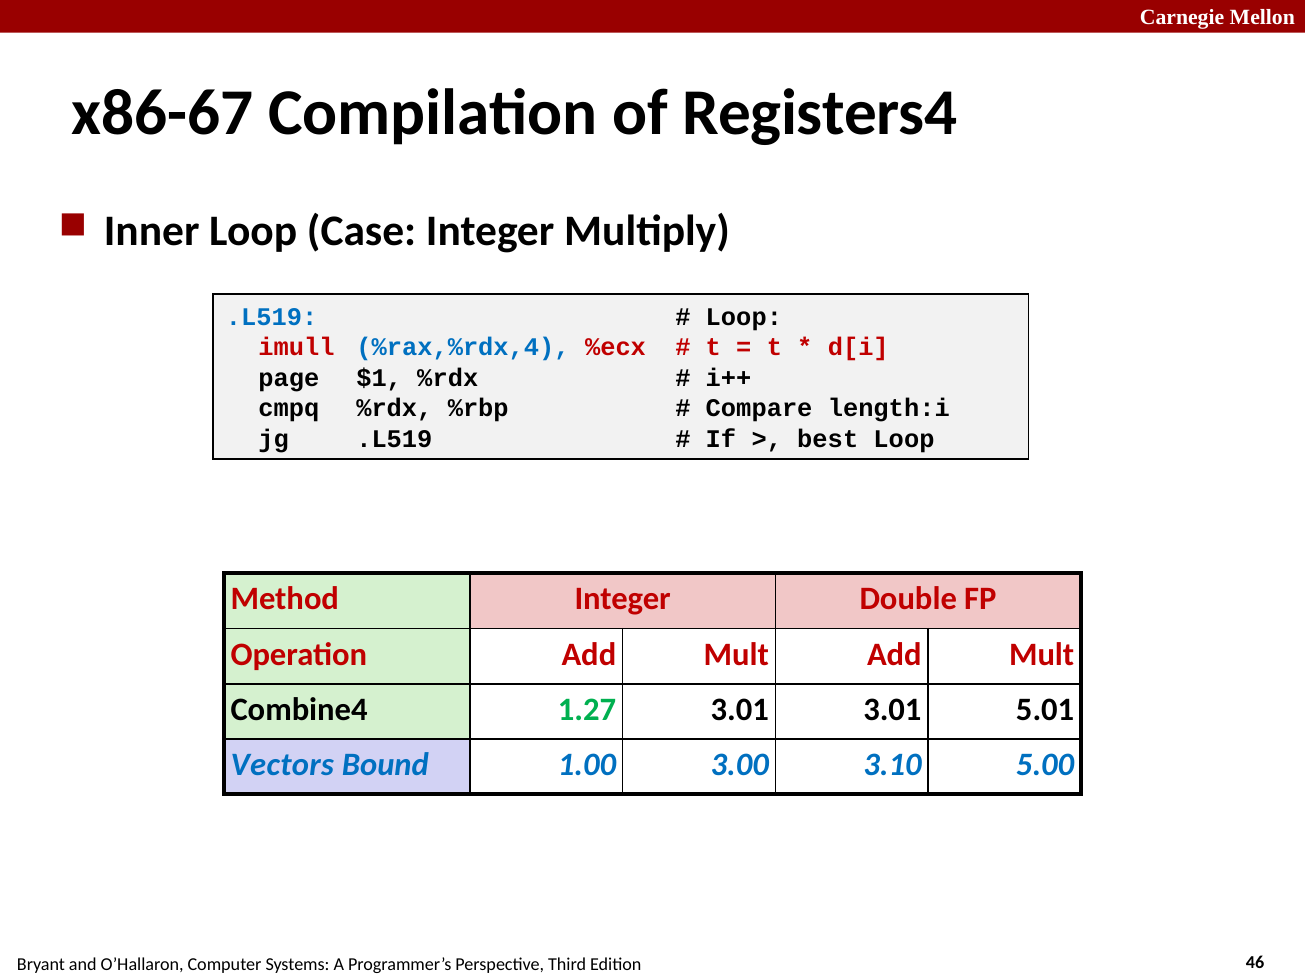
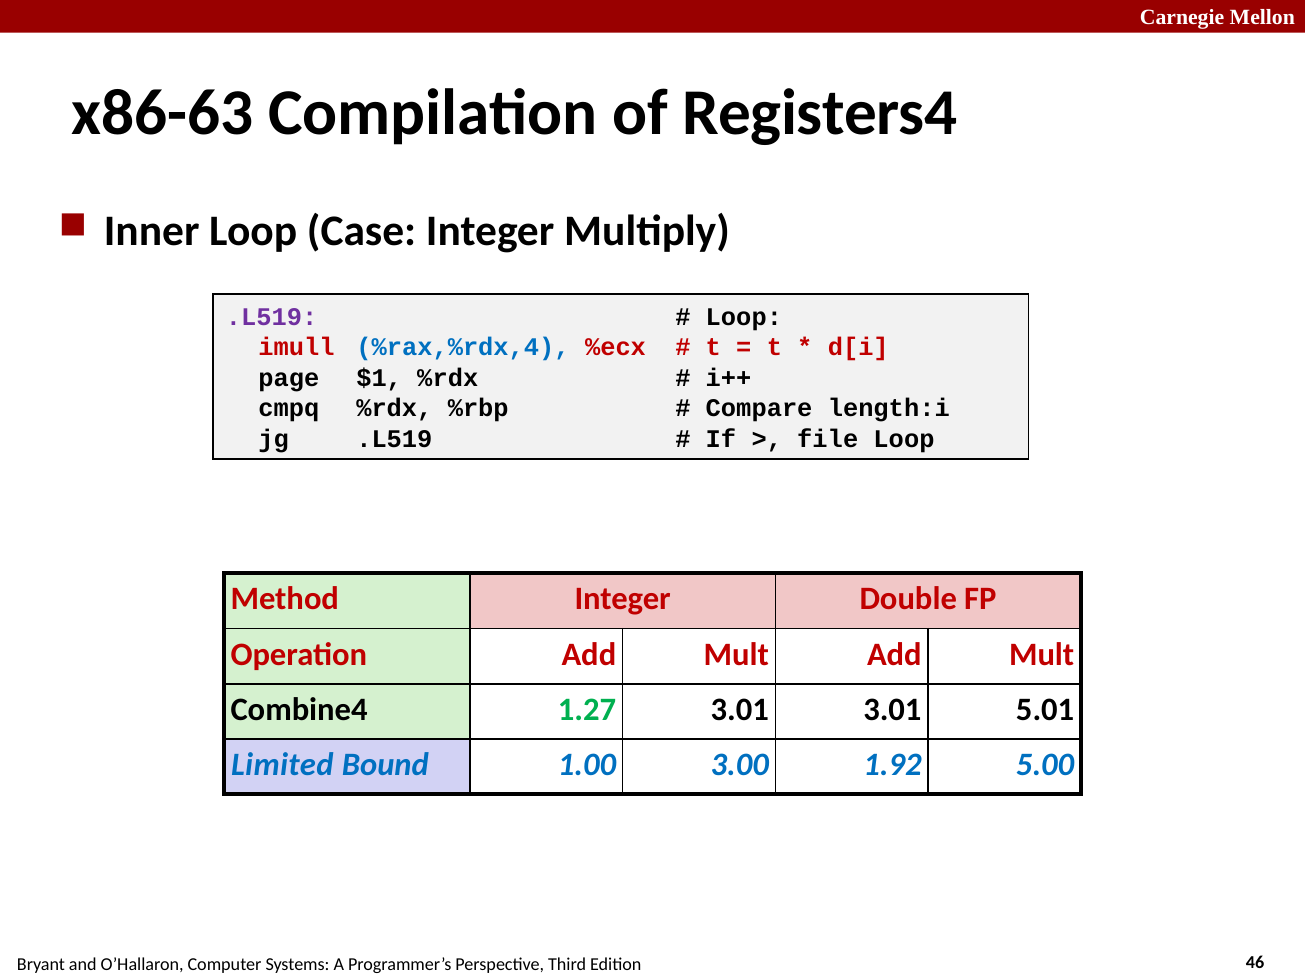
x86-67: x86-67 -> x86-63 (162, 113)
.L519 colour: blue -> purple (272, 317)
best: best -> file (828, 439)
Vectors: Vectors -> Limited (282, 765)
3.10: 3.10 -> 1.92 (892, 765)
